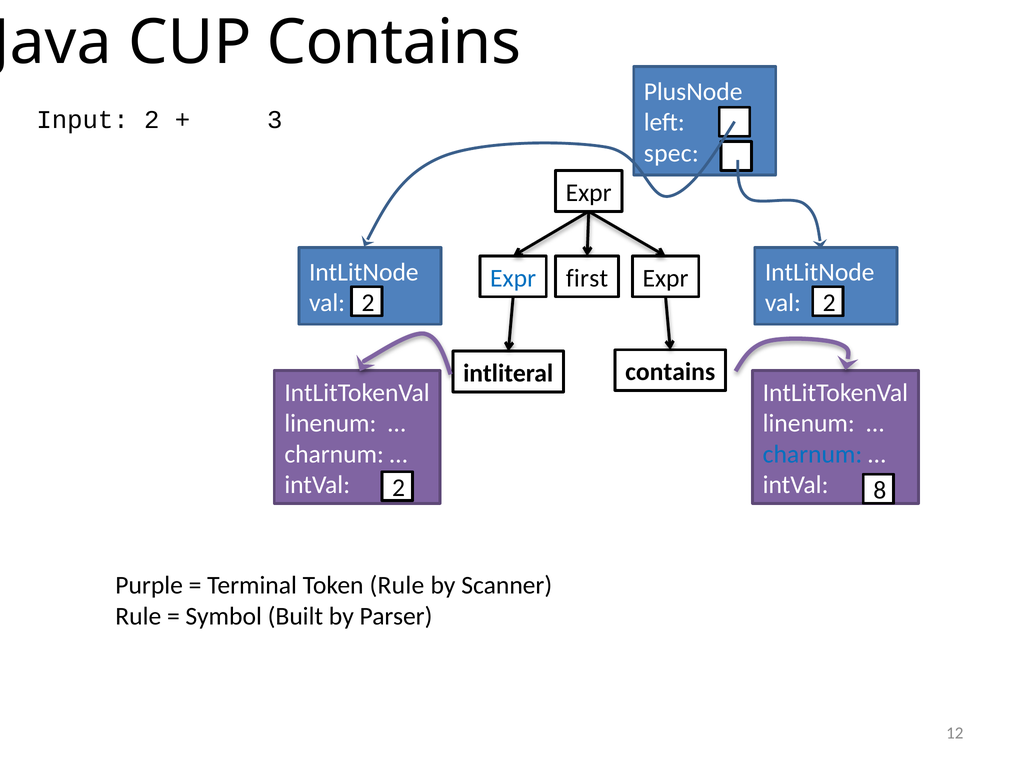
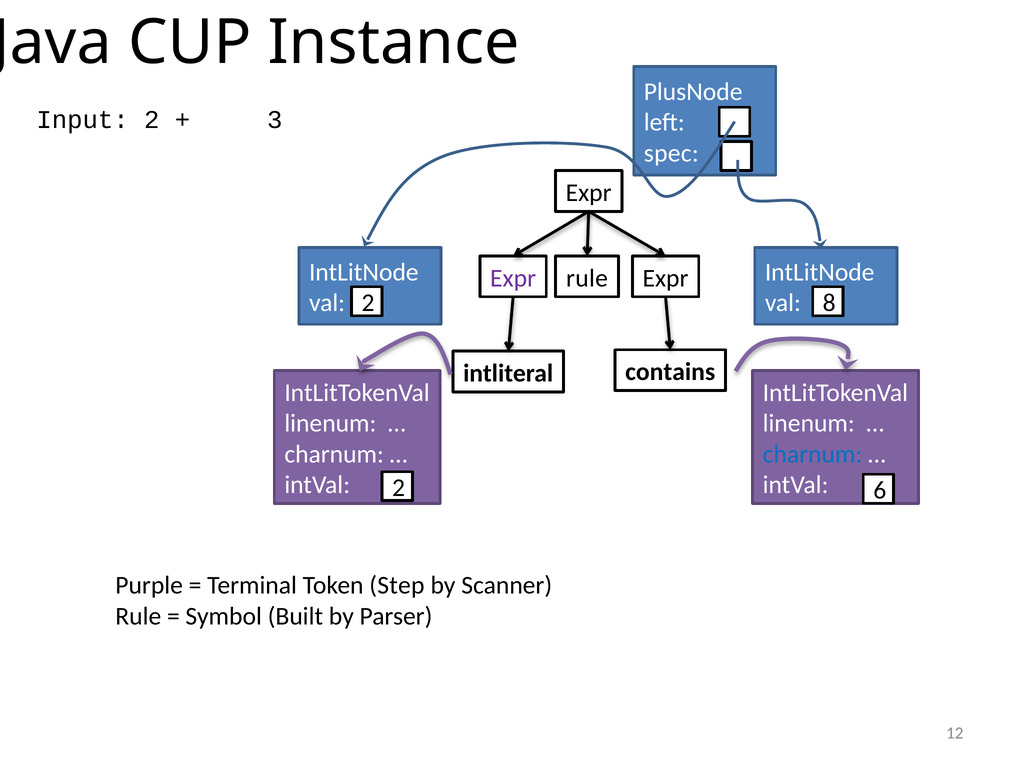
CUP Contains: Contains -> Instance (394, 43)
Expr colour: blue -> purple (513, 278)
first: first -> rule (587, 278)
2: 2 -> 8 (829, 303)
8: 8 -> 6 (880, 491)
Token Rule: Rule -> Step (397, 586)
